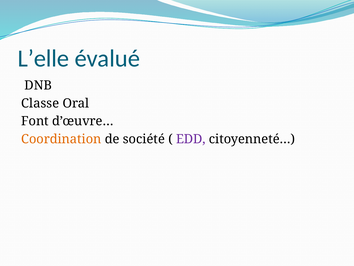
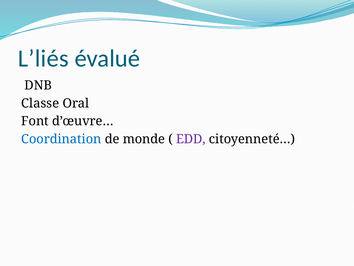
L’elle: L’elle -> L’liés (43, 58)
Coordination colour: orange -> blue (61, 139)
société: société -> monde (144, 139)
